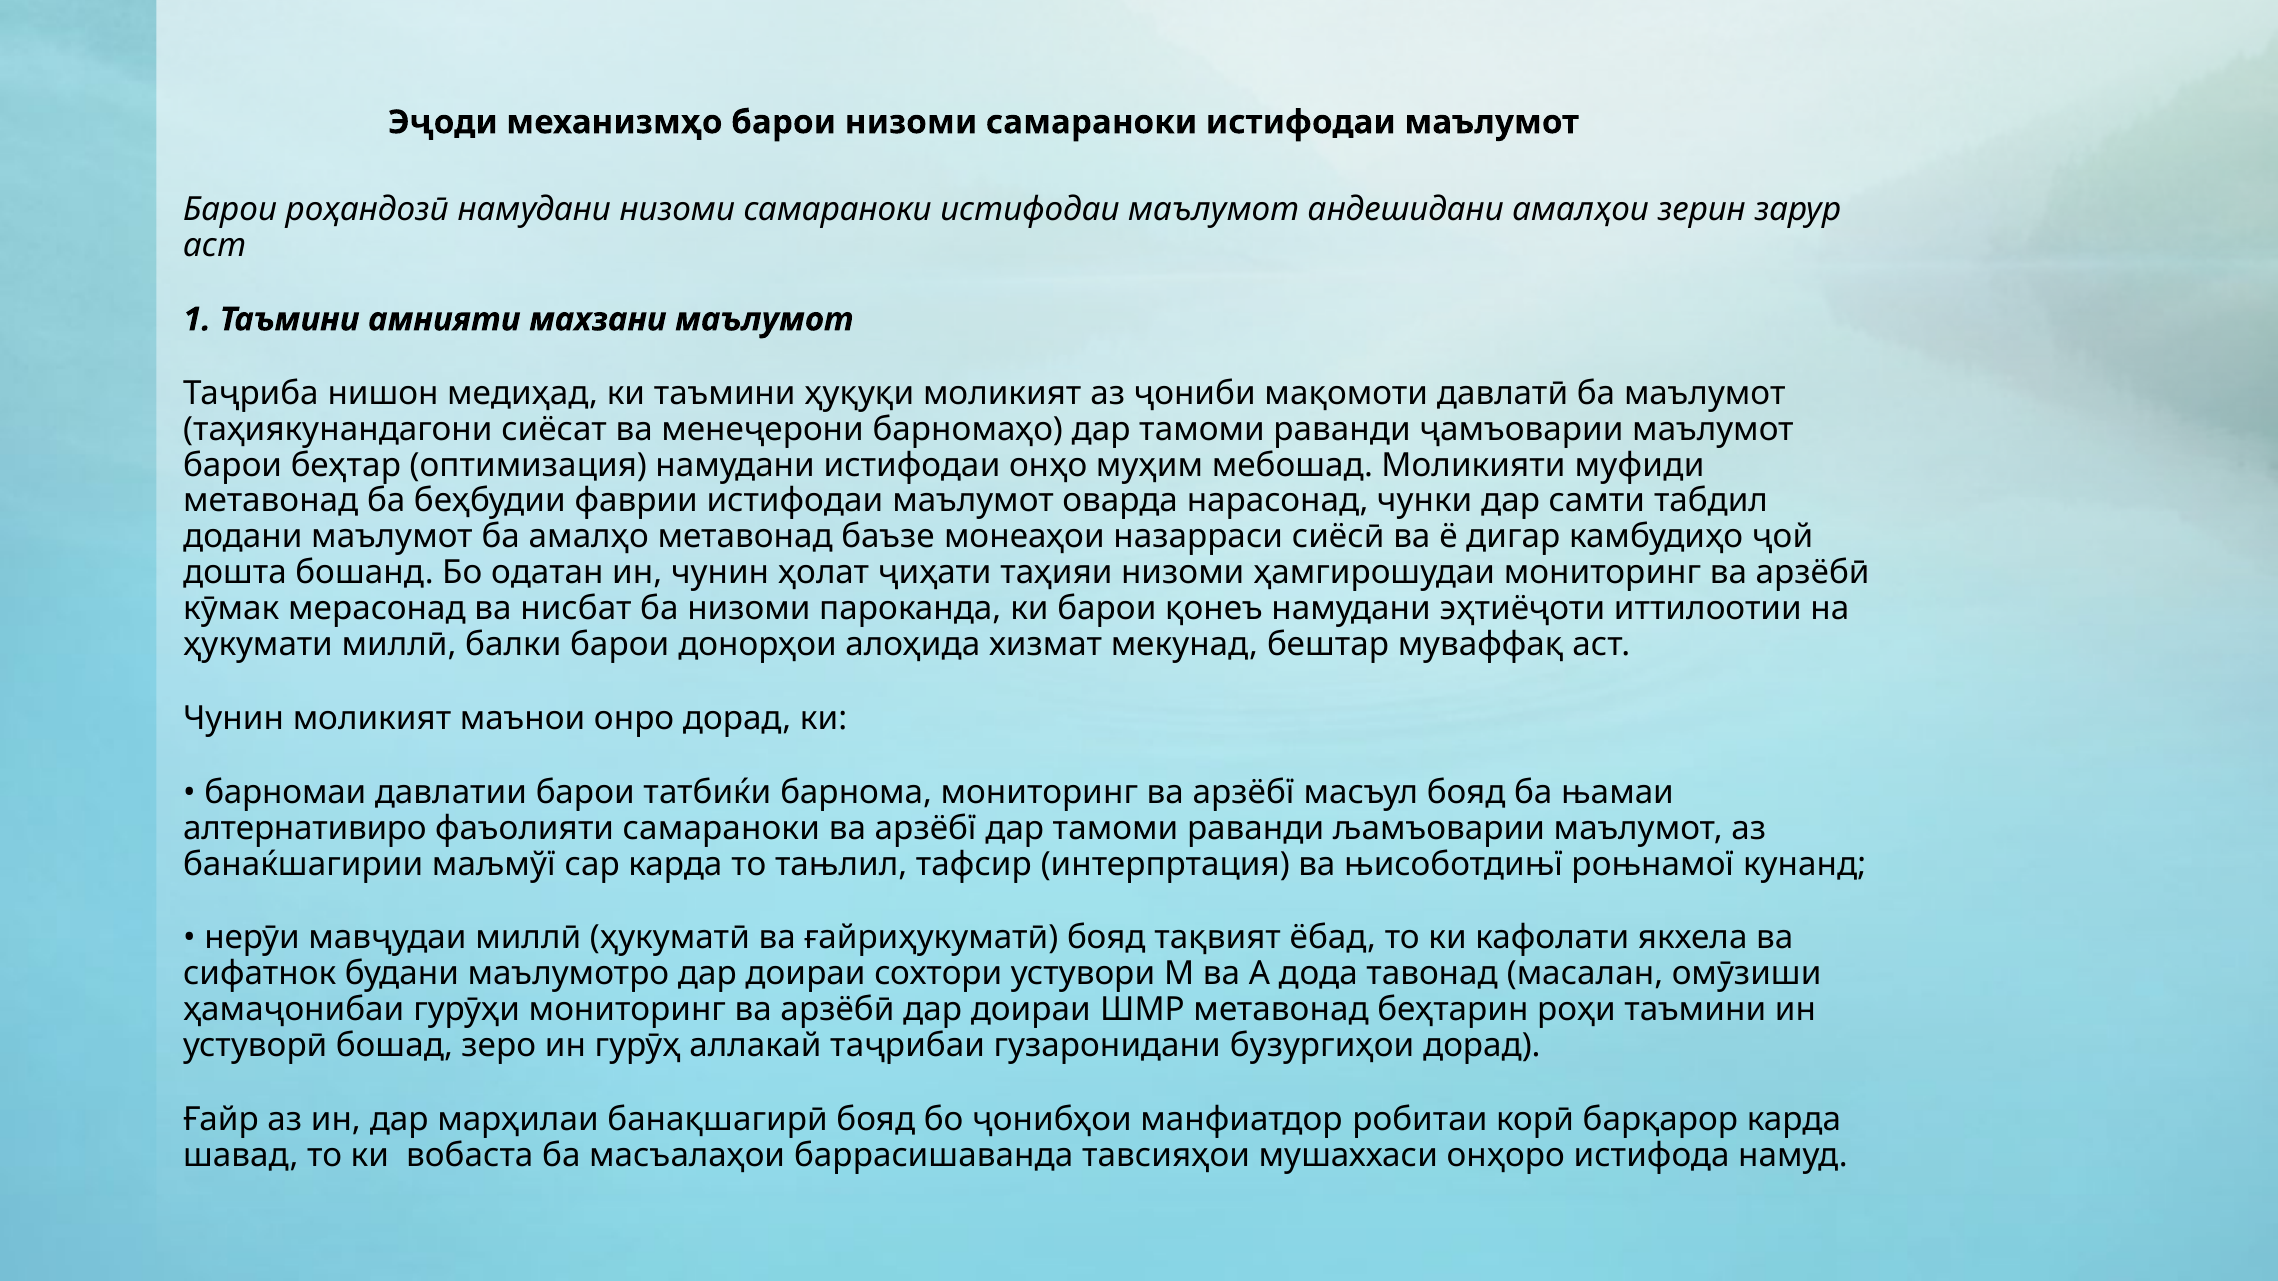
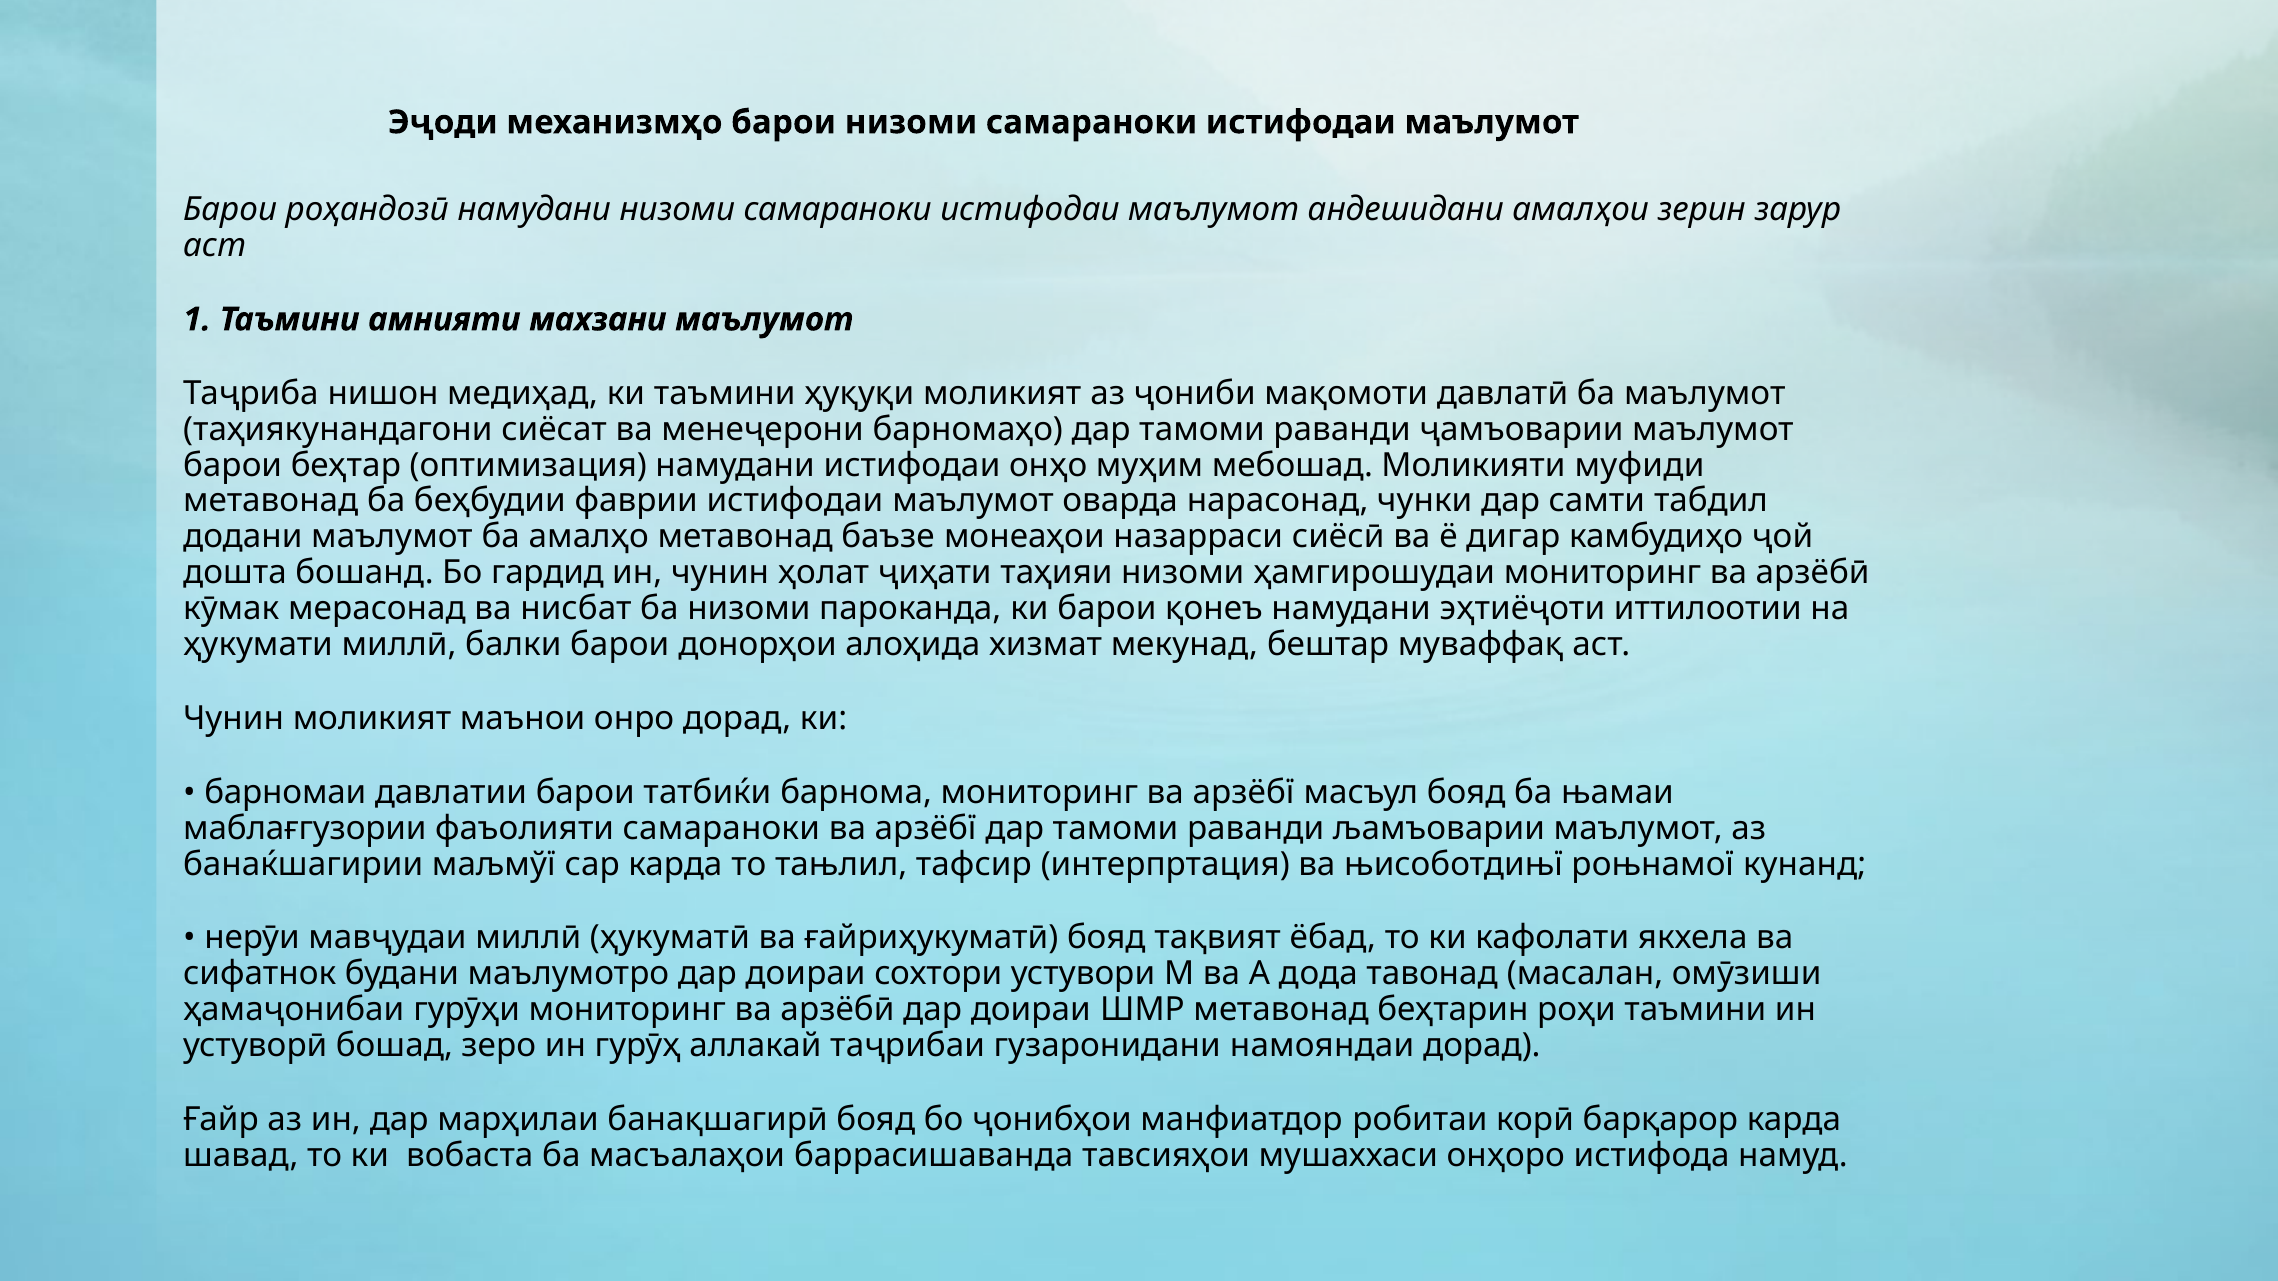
одатан: одатан -> гардид (547, 573)
алтернативиро: алтернативиро -> маблағгузории (305, 829)
бузургиҳои: бузургиҳои -> намояндаи (1322, 1046)
